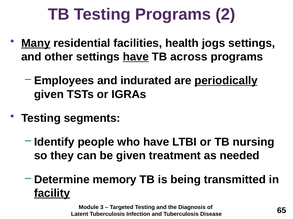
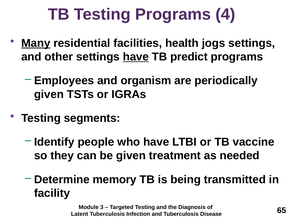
2: 2 -> 4 (225, 14)
across: across -> predict (189, 57)
indurated: indurated -> organism (146, 81)
periodically underline: present -> none (226, 81)
nursing: nursing -> vaccine (254, 142)
facility underline: present -> none (52, 194)
